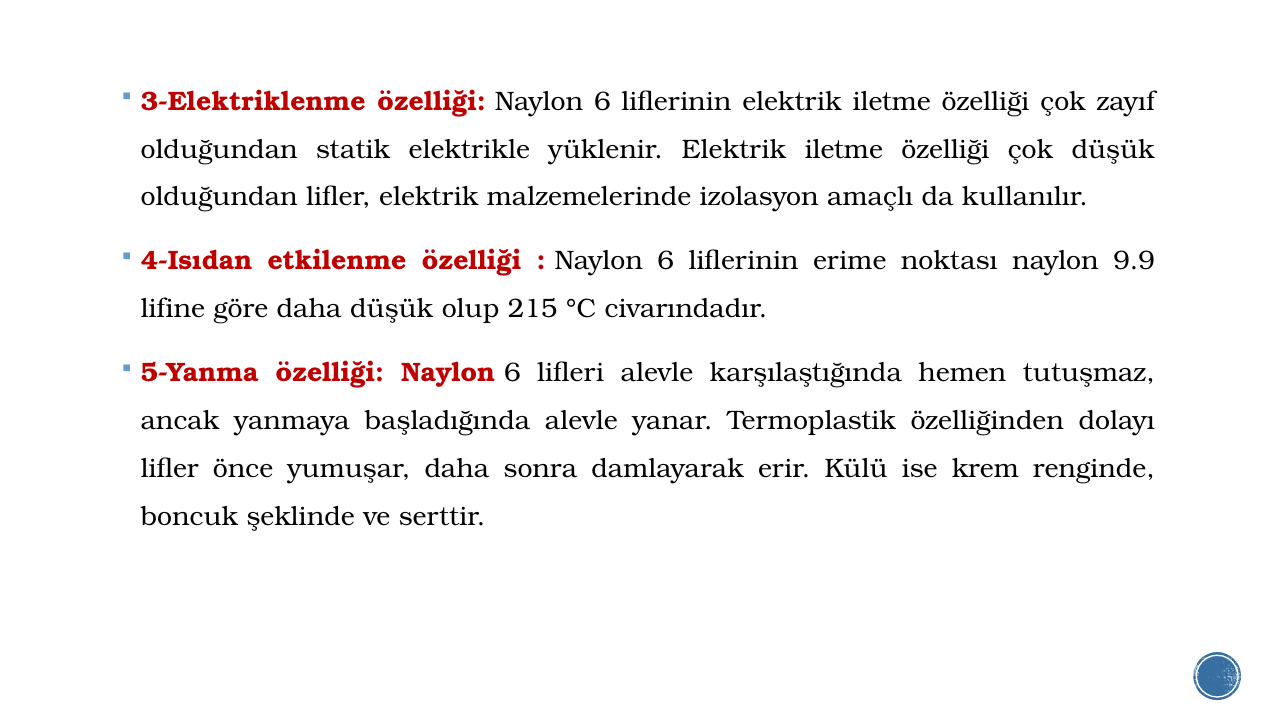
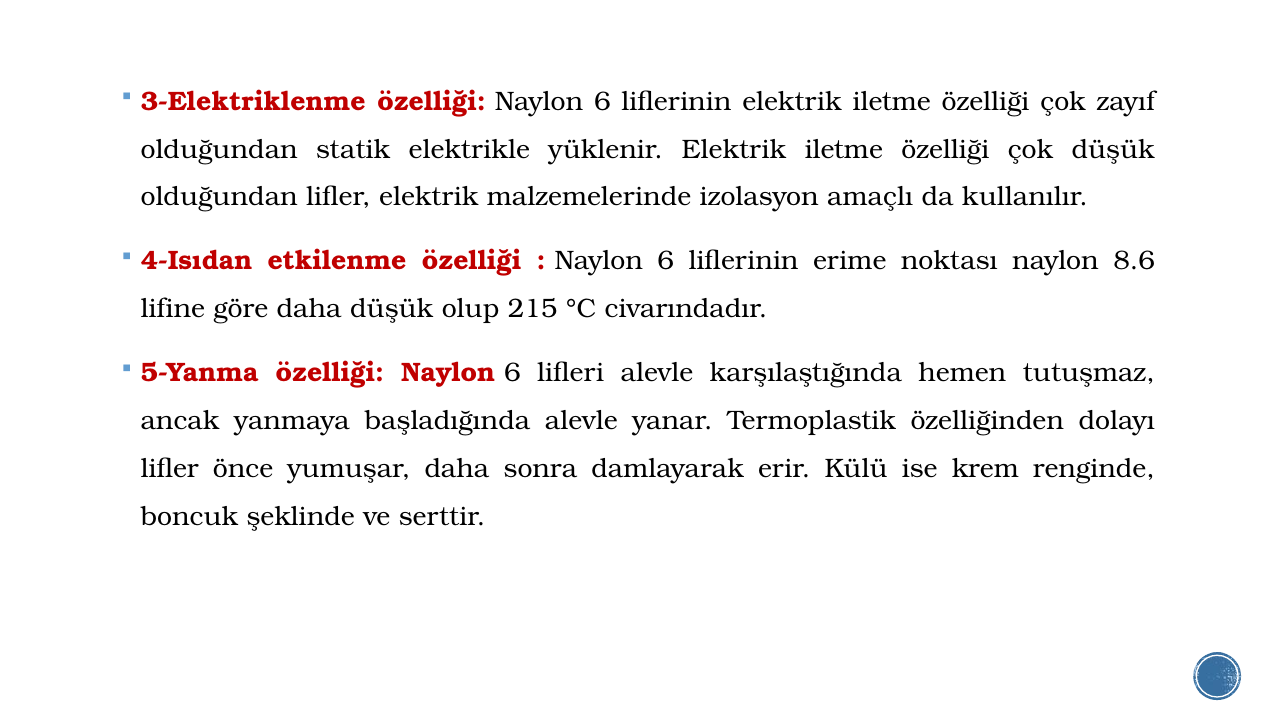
9.9: 9.9 -> 8.6 (1134, 261)
